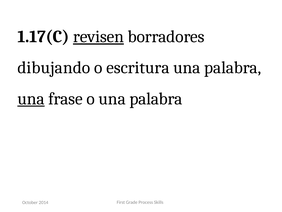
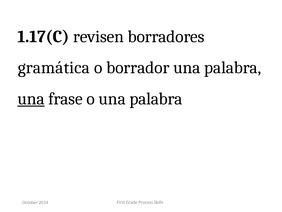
revisen underline: present -> none (99, 36)
dibujando: dibujando -> gramática (54, 67)
escritura: escritura -> borrador (138, 67)
